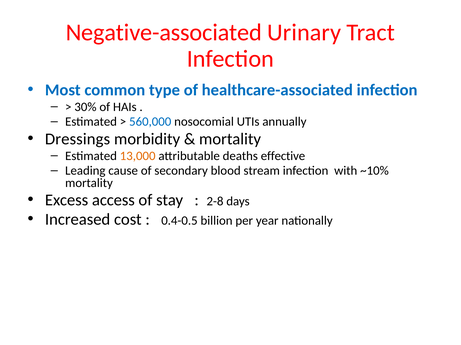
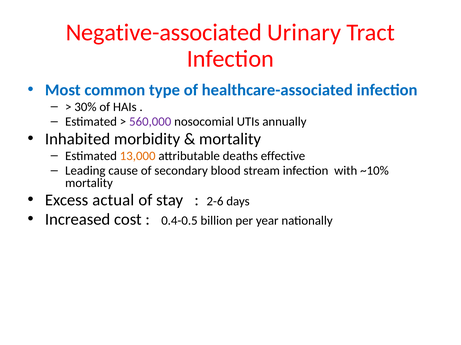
560,000 colour: blue -> purple (150, 122)
Dressings: Dressings -> Inhabited (78, 139)
access: access -> actual (113, 201)
2-8: 2-8 -> 2-6 (215, 202)
